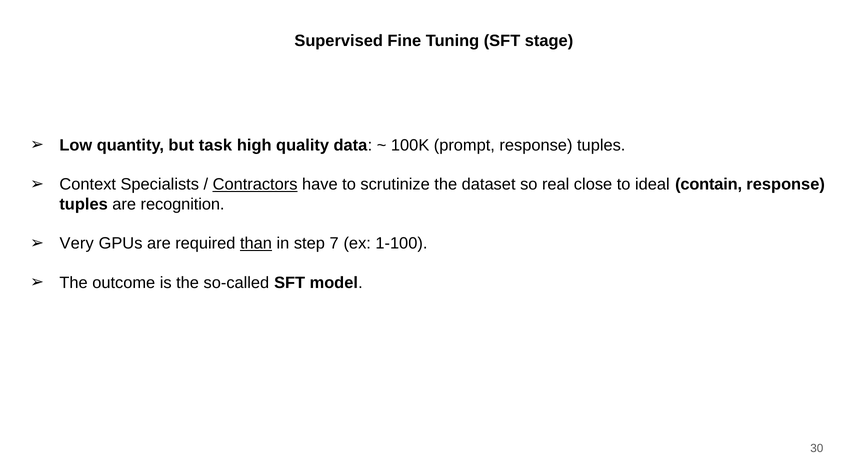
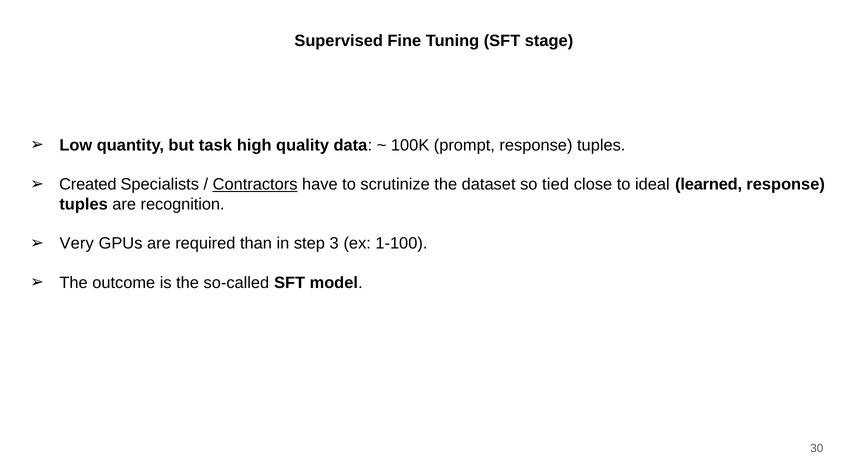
Context: Context -> Created (88, 185)
real: real -> tied (556, 185)
contain: contain -> learned (709, 185)
than underline: present -> none (256, 244)
7: 7 -> 3 (334, 244)
